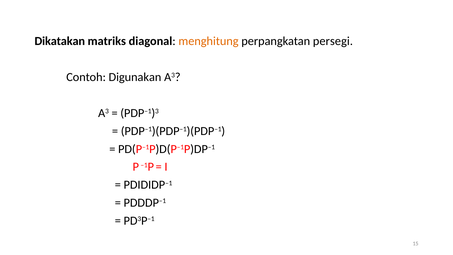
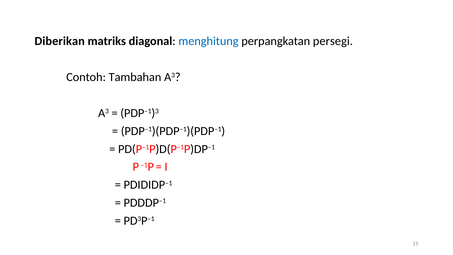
Dikatakan: Dikatakan -> Diberikan (60, 41)
menghitung colour: orange -> blue (209, 41)
Digunakan: Digunakan -> Tambahan (135, 77)
